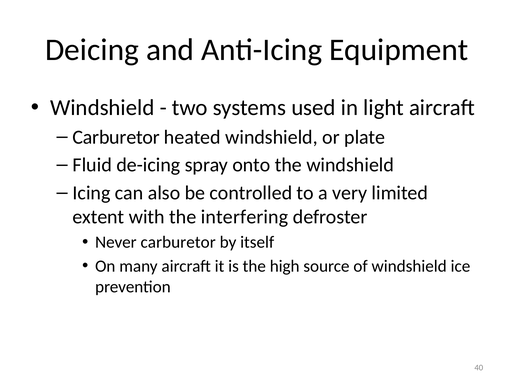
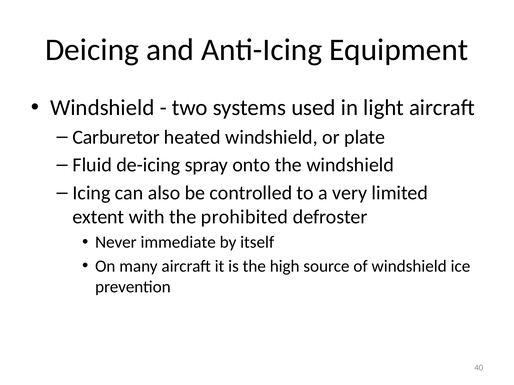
interfering: interfering -> prohibited (245, 217)
Never carburetor: carburetor -> immediate (178, 243)
